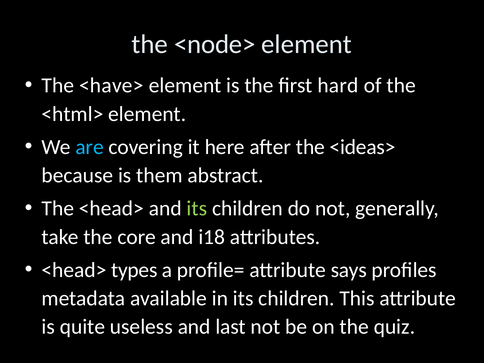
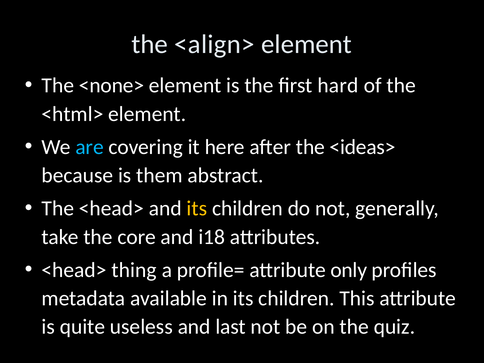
<node>: <node> -> <align> (214, 44)
<have>: <have> -> <none> (111, 86)
its colour: light green -> yellow (197, 209)
types: types -> thing (134, 270)
says: says -> only (349, 270)
